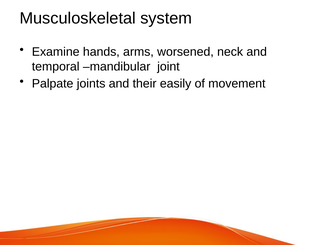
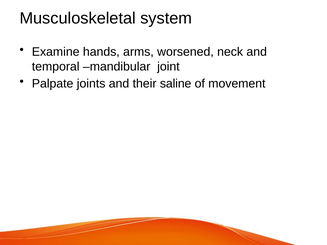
easily: easily -> saline (176, 84)
